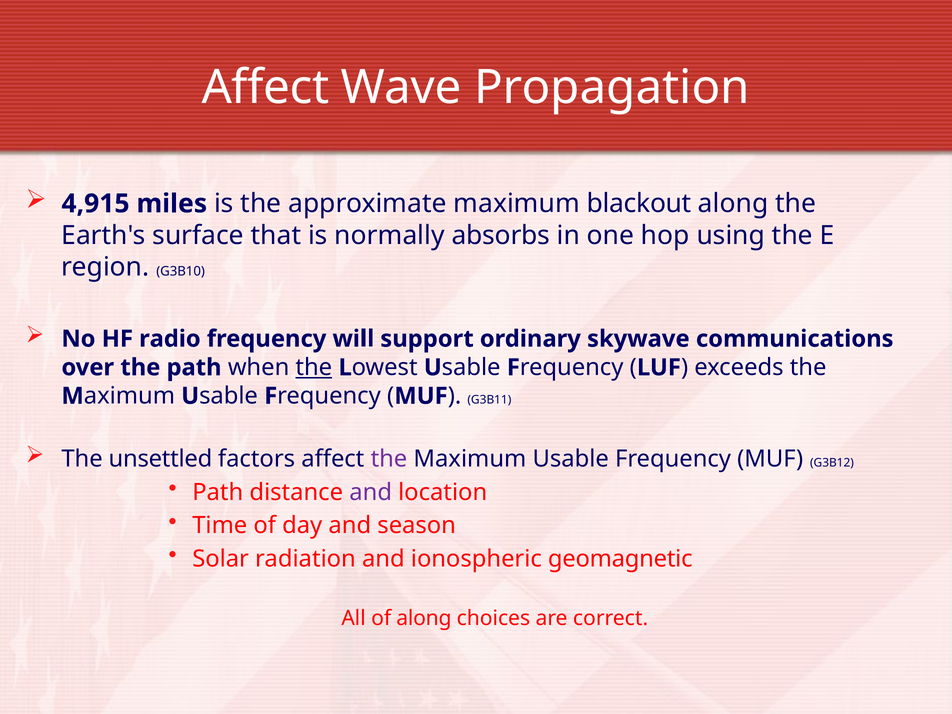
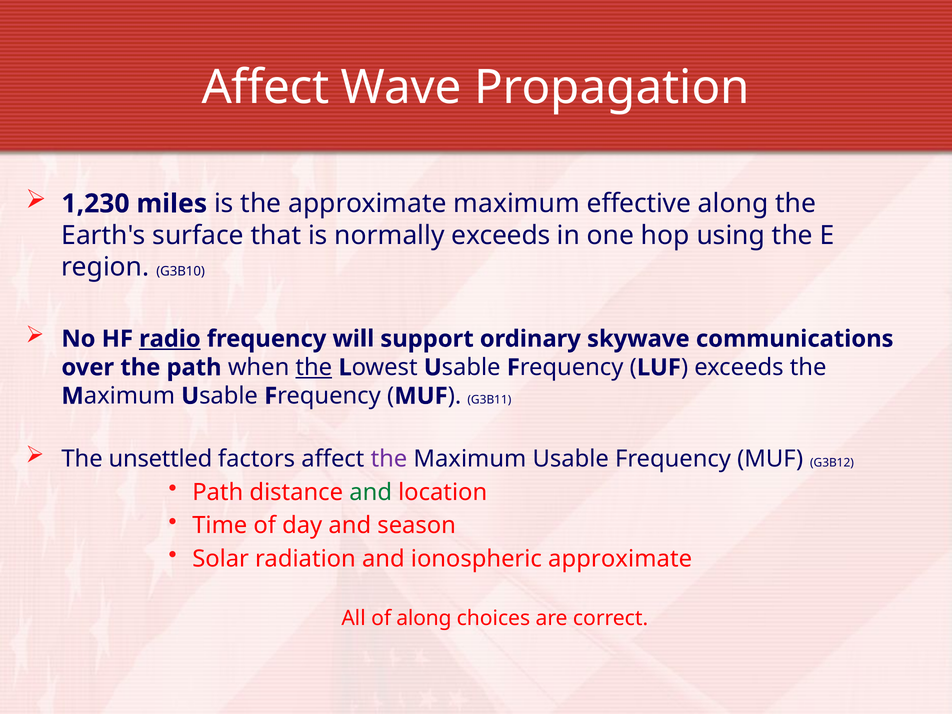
4,915: 4,915 -> 1,230 (95, 204)
blackout: blackout -> effective (639, 204)
normally absorbs: absorbs -> exceeds (501, 235)
radio underline: none -> present (170, 339)
and colour: purple -> green (371, 492)
ionospheric geomagnetic: geomagnetic -> approximate (620, 559)
